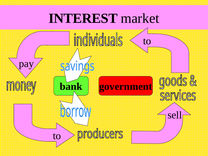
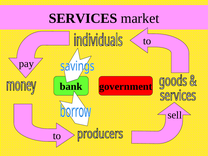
INTEREST: INTEREST -> SERVICES (83, 18)
